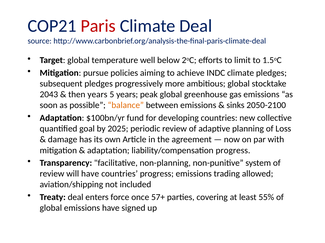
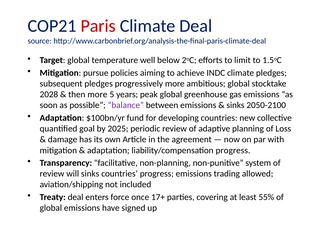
2043: 2043 -> 2028 (49, 95)
then years: years -> more (97, 95)
balance colour: orange -> purple (126, 106)
will have: have -> sinks (90, 174)
57+: 57+ -> 17+ (158, 198)
